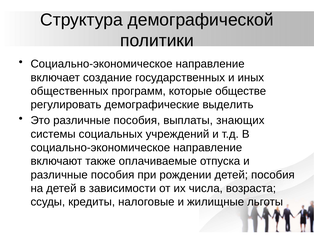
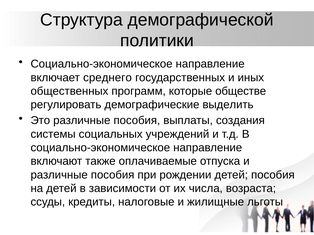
создание: создание -> среднего (107, 78)
знающих: знающих -> создания (240, 121)
